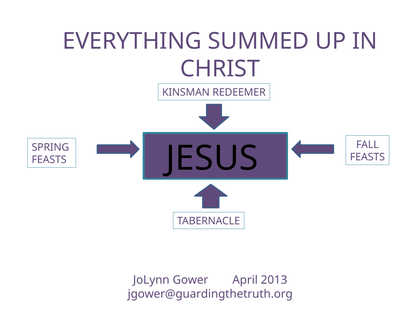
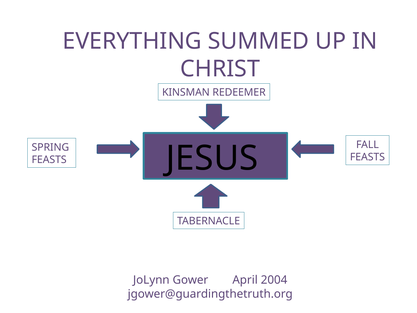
2013: 2013 -> 2004 (274, 280)
